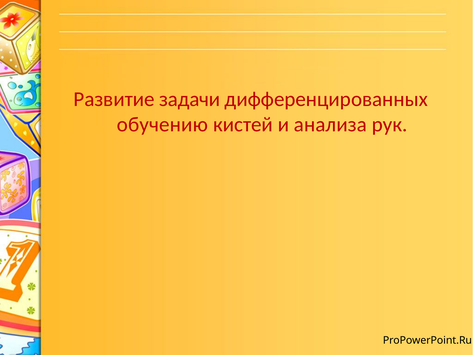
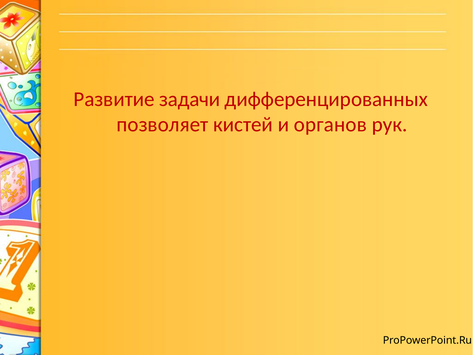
обучению: обучению -> позволяет (162, 124)
анализа: анализа -> органов (330, 124)
